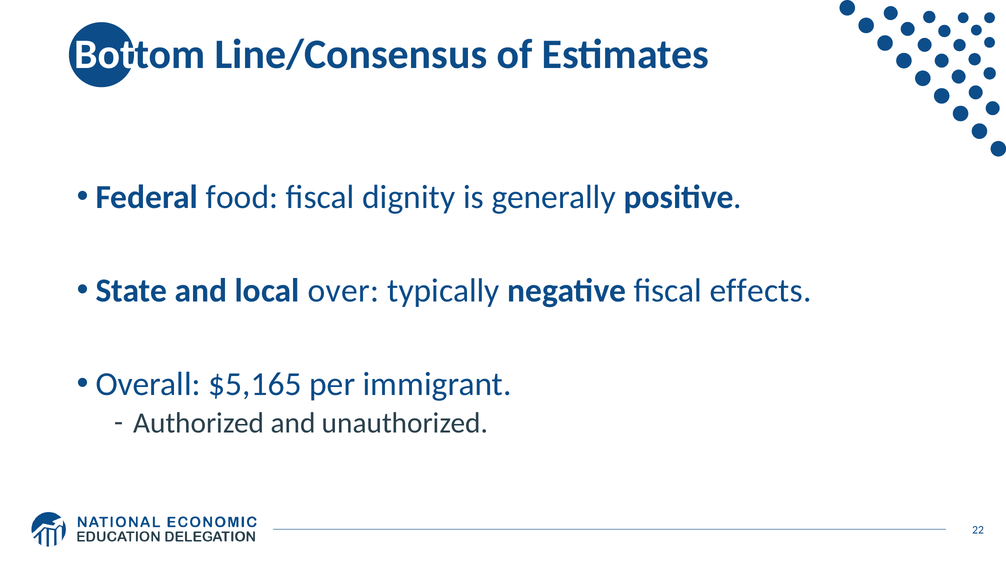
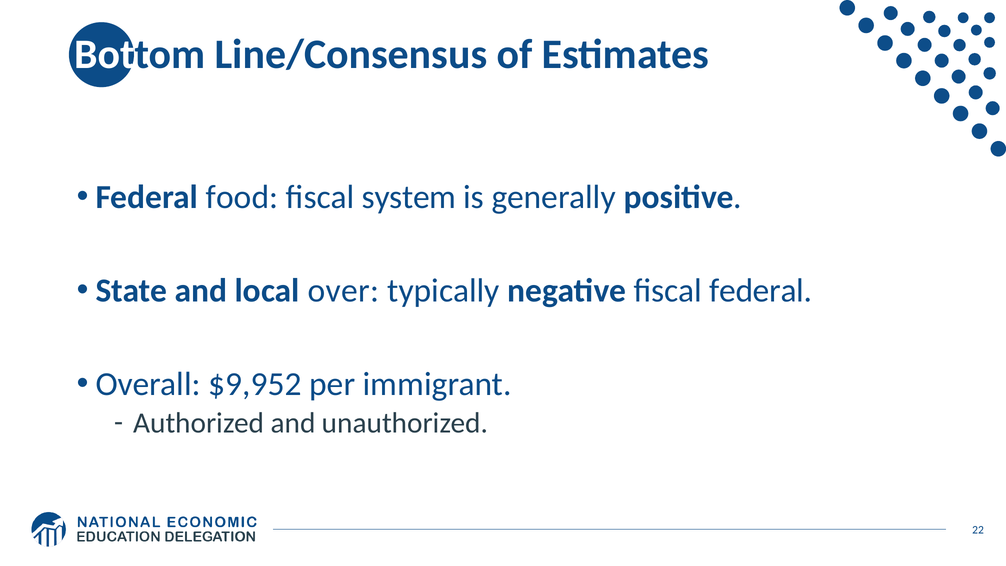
dignity: dignity -> system (409, 197)
fiscal effects: effects -> federal (761, 290)
$5,165: $5,165 -> $9,952 (255, 384)
